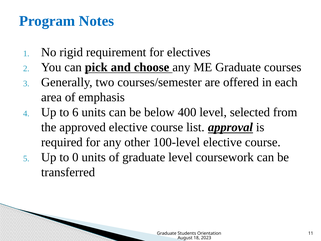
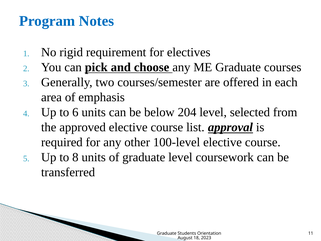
400: 400 -> 204 (187, 112)
0: 0 -> 8 (75, 157)
